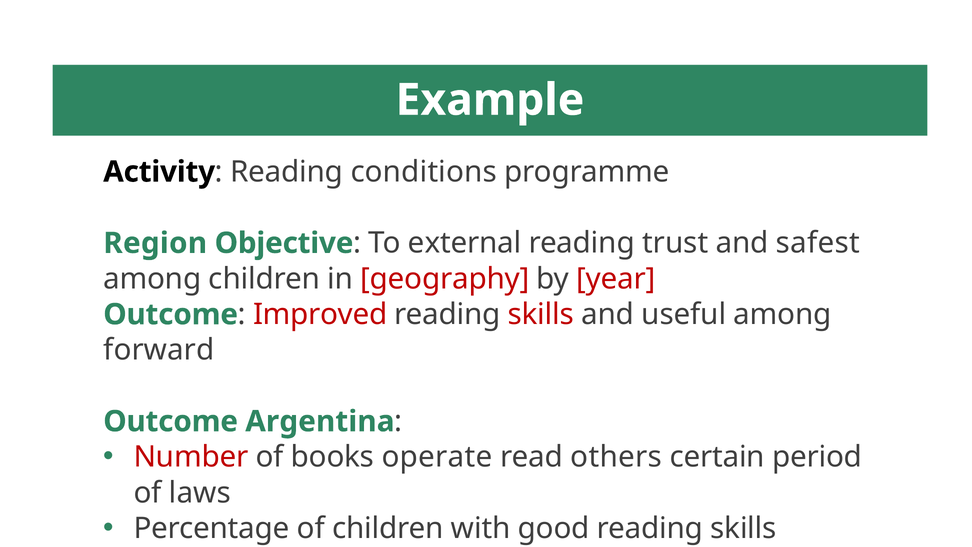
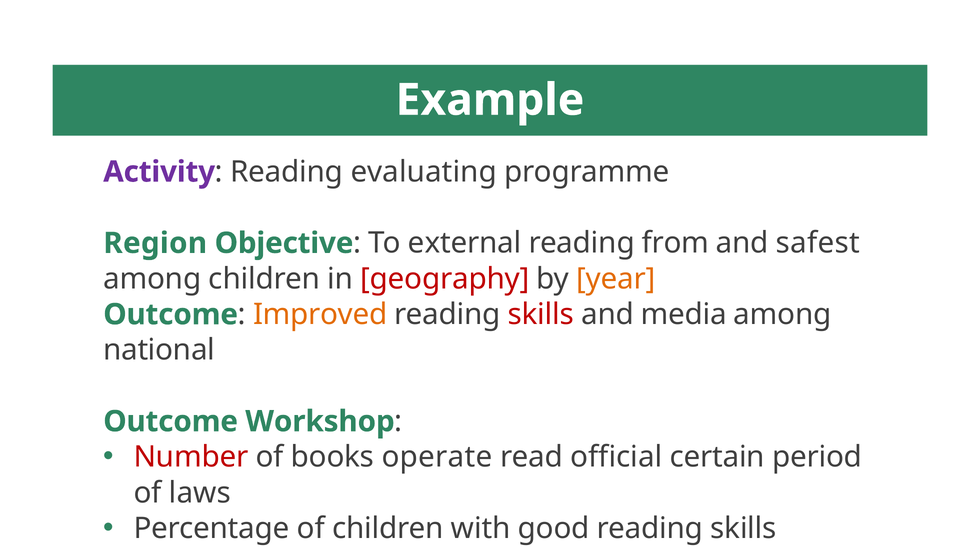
Activity colour: black -> purple (159, 172)
conditions: conditions -> evaluating (424, 172)
trust: trust -> from (675, 243)
year colour: red -> orange (616, 279)
Improved colour: red -> orange (320, 314)
useful: useful -> media (684, 314)
forward: forward -> national (159, 350)
Argentina: Argentina -> Workshop (320, 421)
others: others -> official (616, 457)
